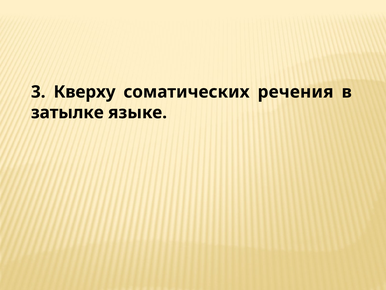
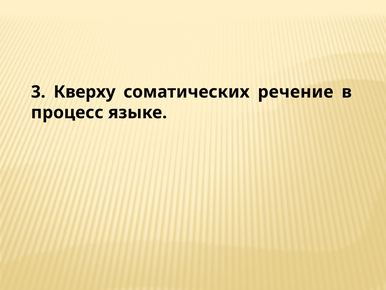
речения: речения -> речение (296, 92)
затылке: затылке -> процесс (67, 112)
